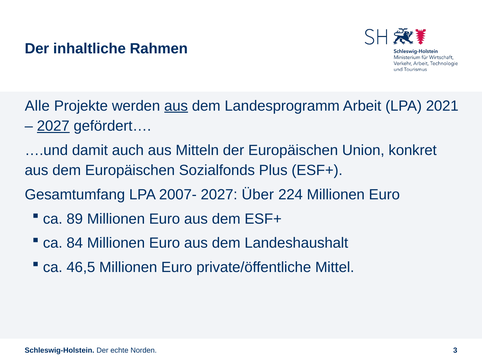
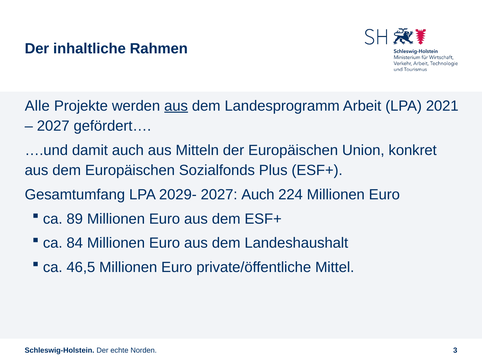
2027 underline: present -> none (53, 126)
2007-: 2007- -> 2029- (178, 194)
2027 Über: Über -> Auch (258, 194)
